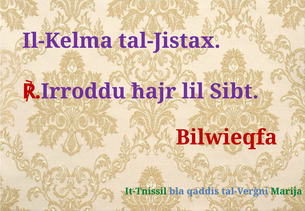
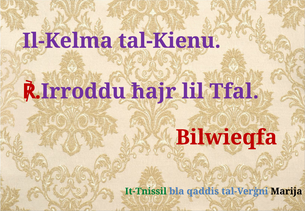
tal-Jistax: tal-Jistax -> tal-Kienu (169, 41)
Sibt: Sibt -> Tfal (234, 92)
Marija colour: green -> black (286, 191)
